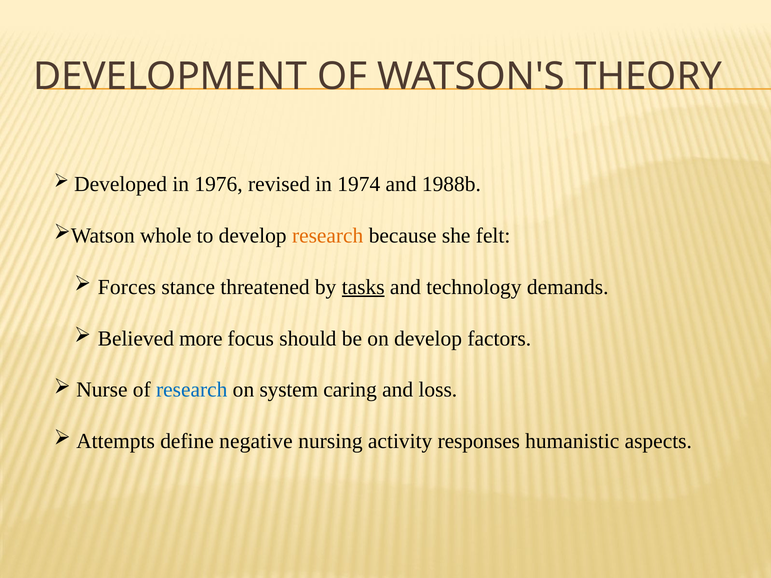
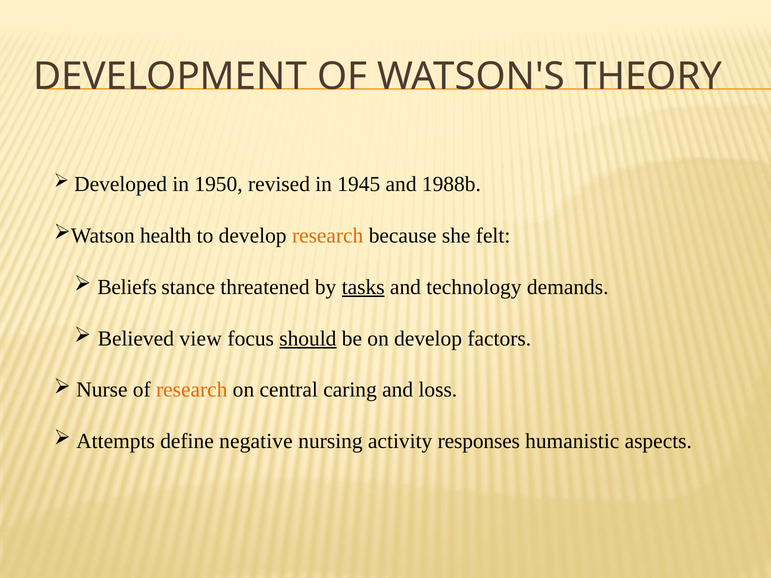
1976: 1976 -> 1950 (219, 184)
1974: 1974 -> 1945 (359, 184)
whole: whole -> health (166, 236)
Forces: Forces -> Beliefs (127, 287)
more: more -> view (201, 339)
should underline: none -> present (308, 339)
research colour: blue -> orange (192, 390)
system: system -> central (289, 390)
